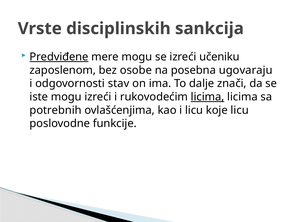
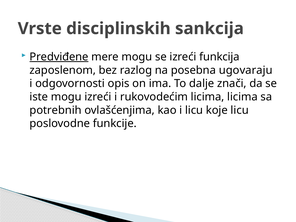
učeniku: učeniku -> funkcija (219, 57)
osobe: osobe -> razlog (136, 70)
stav: stav -> opis (119, 84)
licima underline: present -> none (208, 97)
